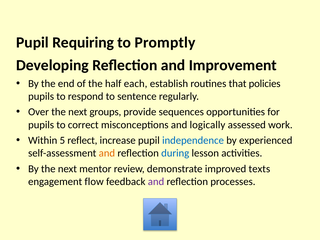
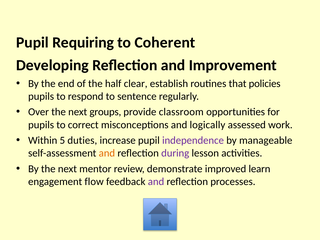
Promptly: Promptly -> Coherent (165, 43)
each: each -> clear (136, 84)
sequences: sequences -> classroom (181, 112)
reflect: reflect -> duties (82, 140)
independence colour: blue -> purple (193, 140)
experienced: experienced -> manageable (266, 140)
during colour: blue -> purple (175, 153)
texts: texts -> learn (259, 169)
